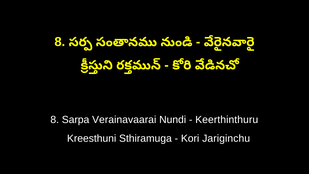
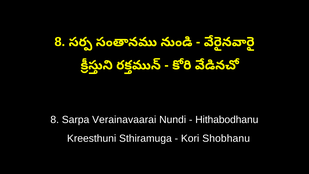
Keerthinthuru: Keerthinthuru -> Hithabodhanu (227, 120)
Jariginchu: Jariginchu -> Shobhanu (226, 138)
